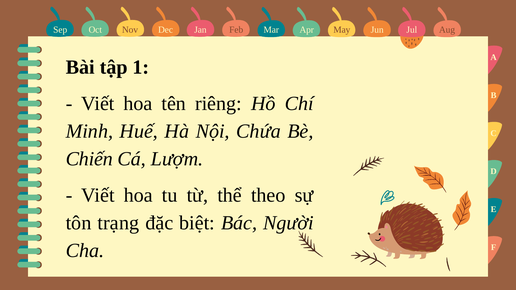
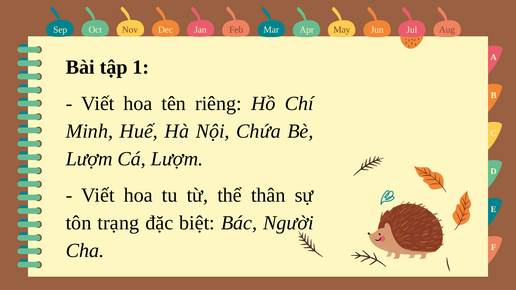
Chiến: Chiến -> Lượm (89, 159)
theo: theo -> thân (268, 195)
